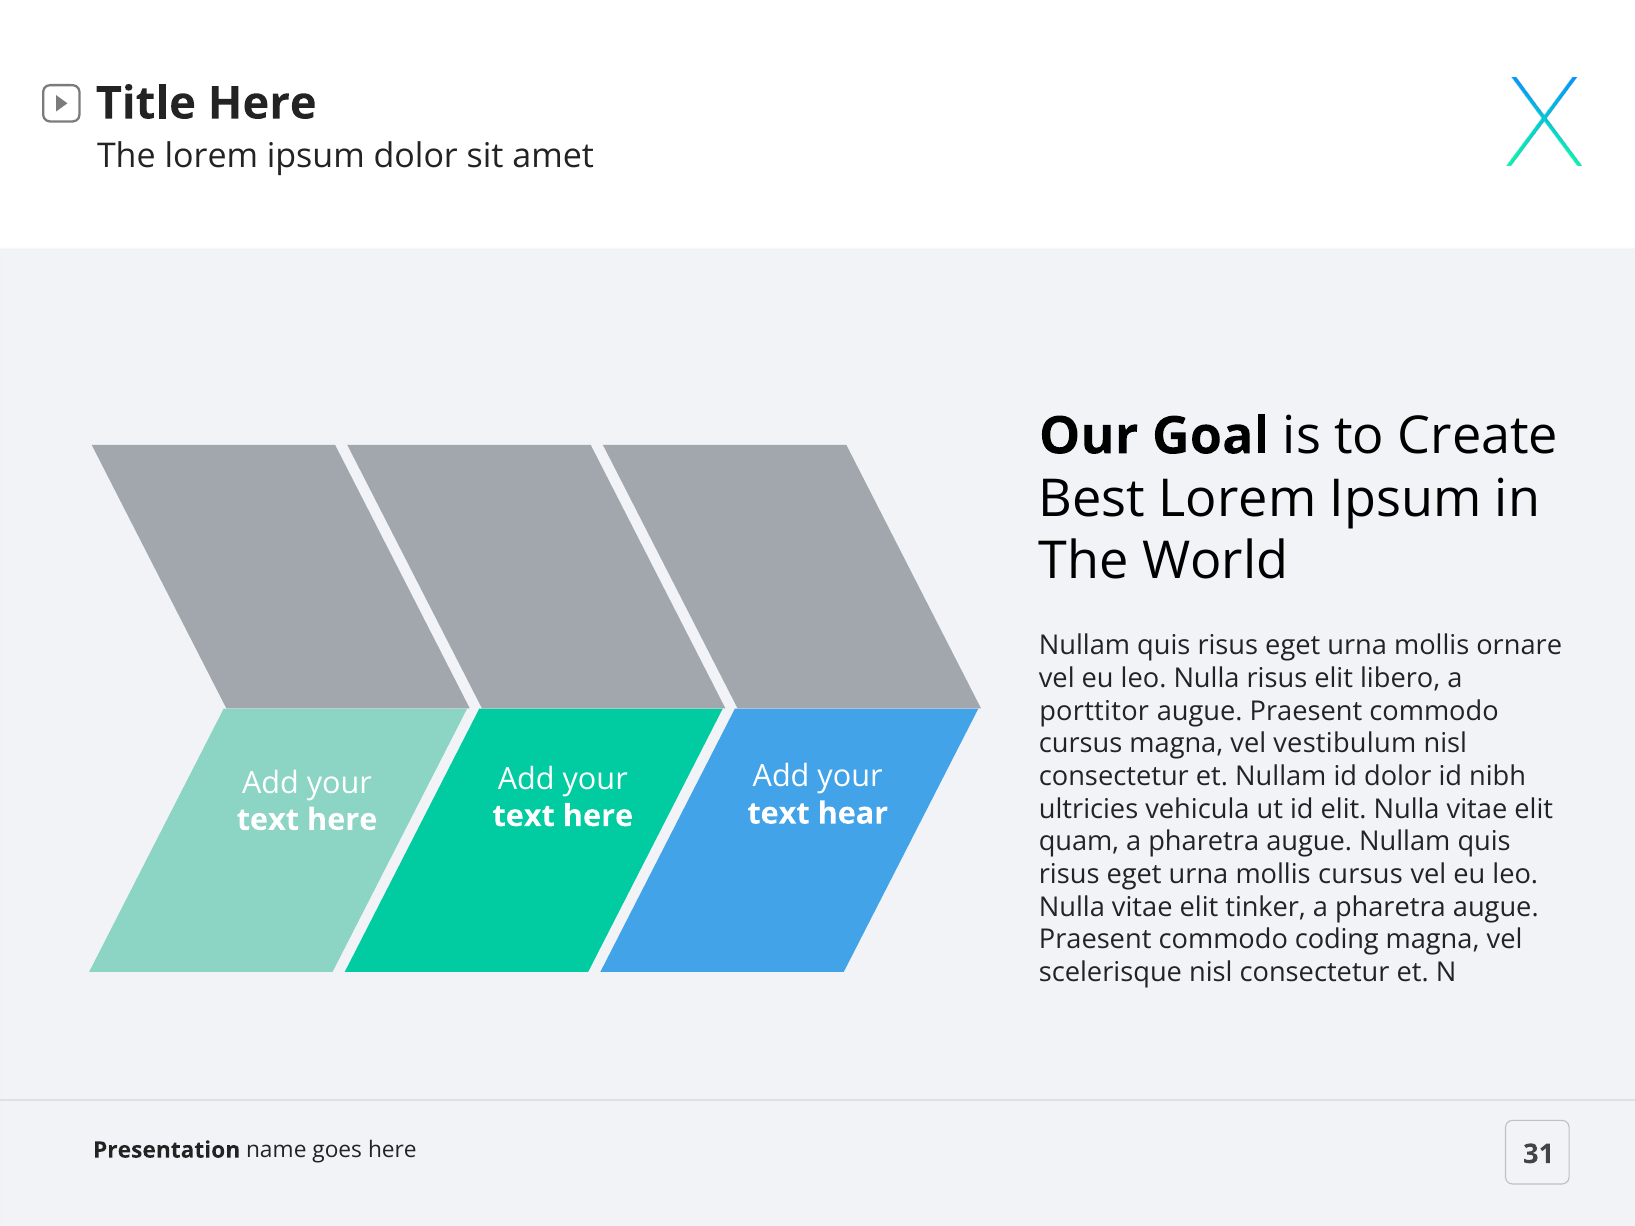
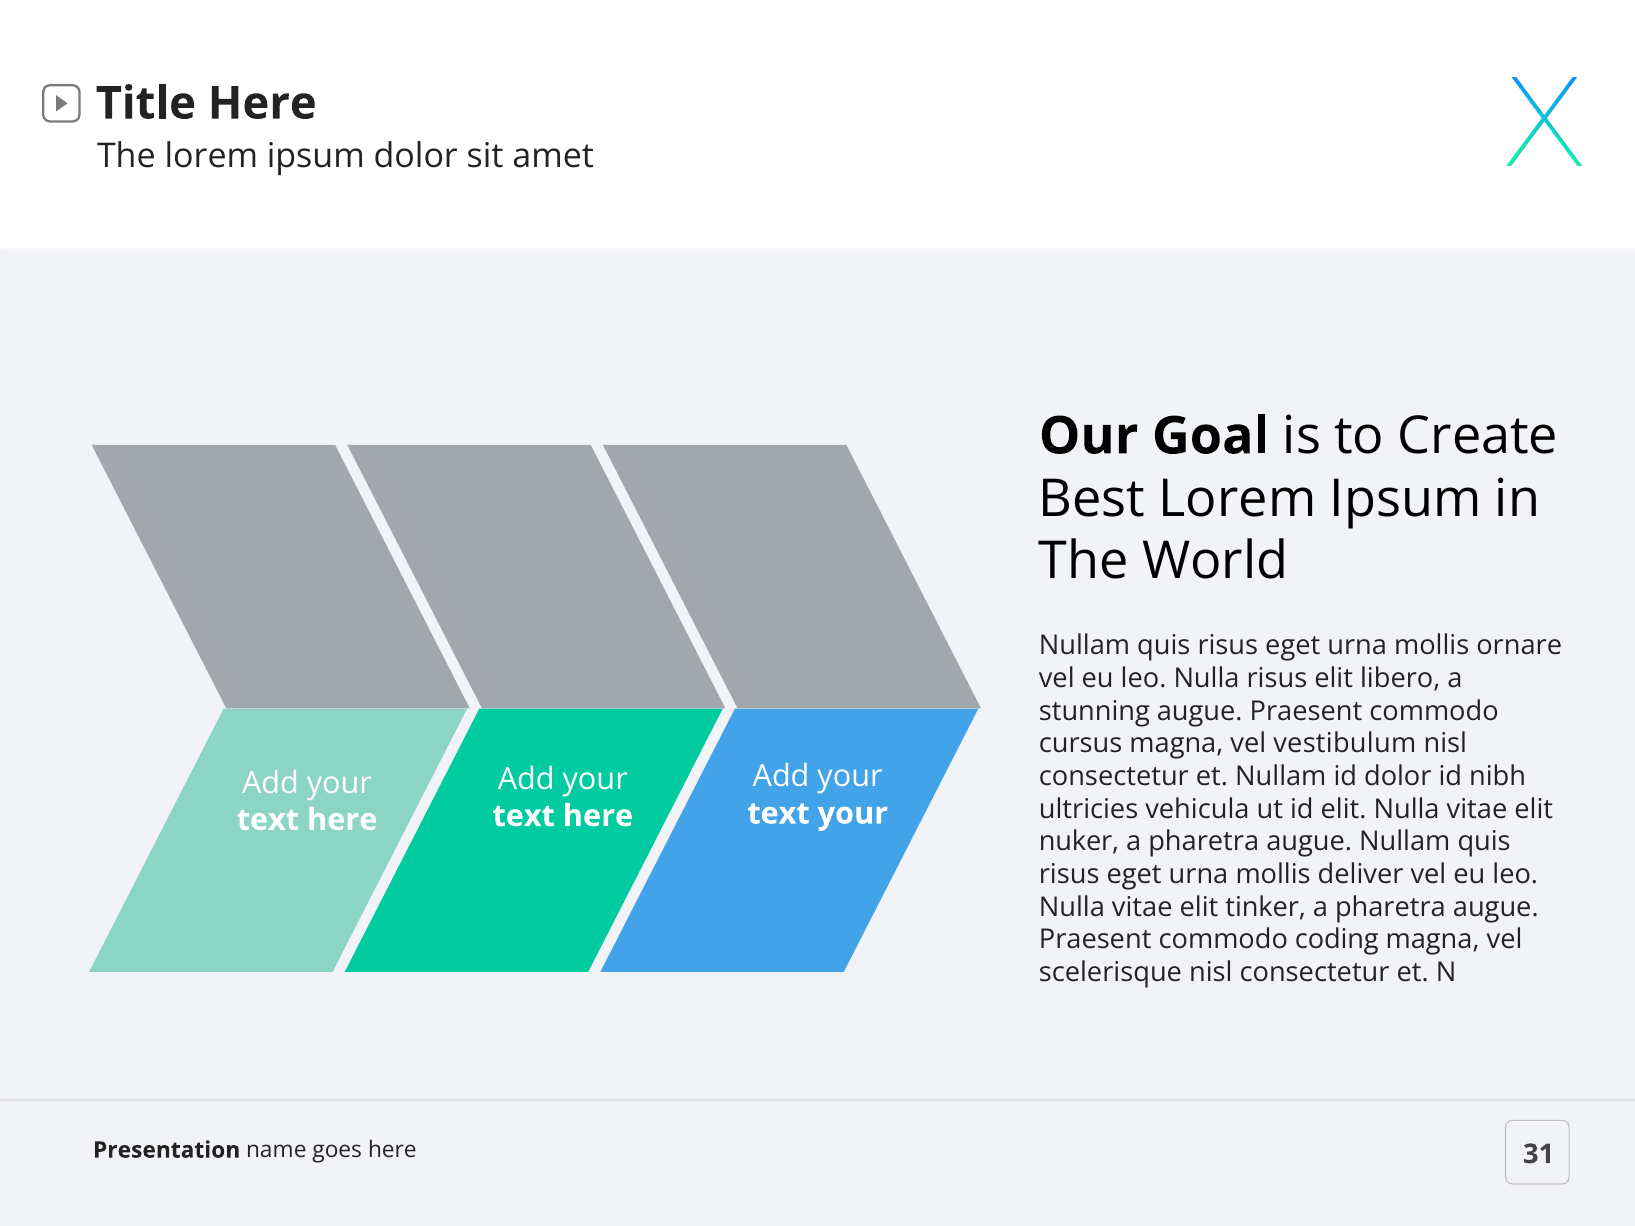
porttitor: porttitor -> stunning (1094, 711)
text hear: hear -> your (853, 814)
quam: quam -> nuker (1079, 842)
mollis cursus: cursus -> deliver (1361, 875)
